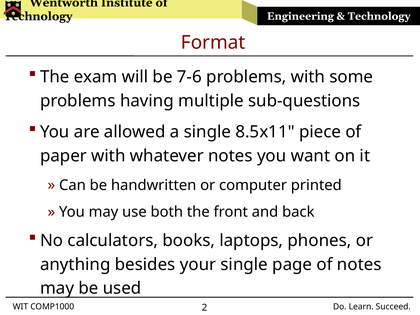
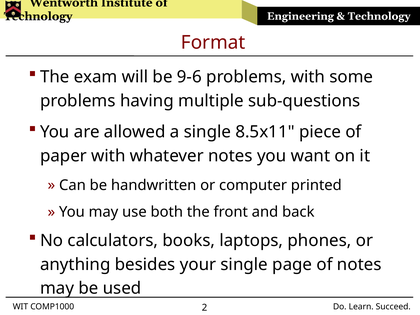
7-6: 7-6 -> 9-6 (189, 77)
